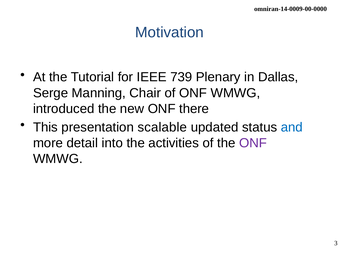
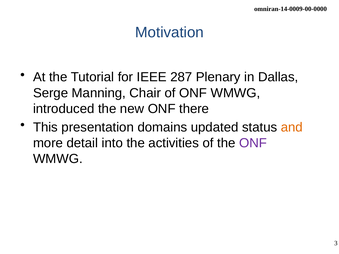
739: 739 -> 287 (181, 77)
scalable: scalable -> domains (162, 127)
and colour: blue -> orange (292, 127)
